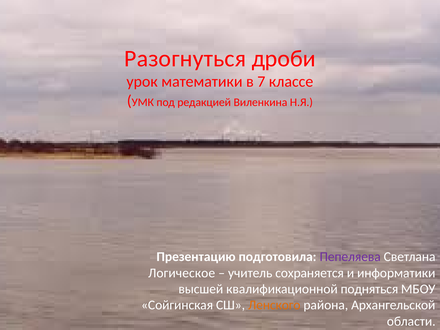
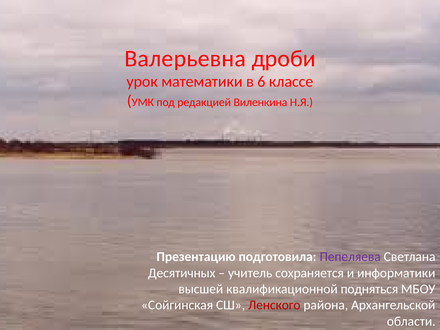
Разогнуться: Разогнуться -> Валерьевна (185, 58)
7: 7 -> 6 (261, 82)
Логическое: Логическое -> Десятичных (182, 273)
Ленского colour: orange -> red (274, 305)
